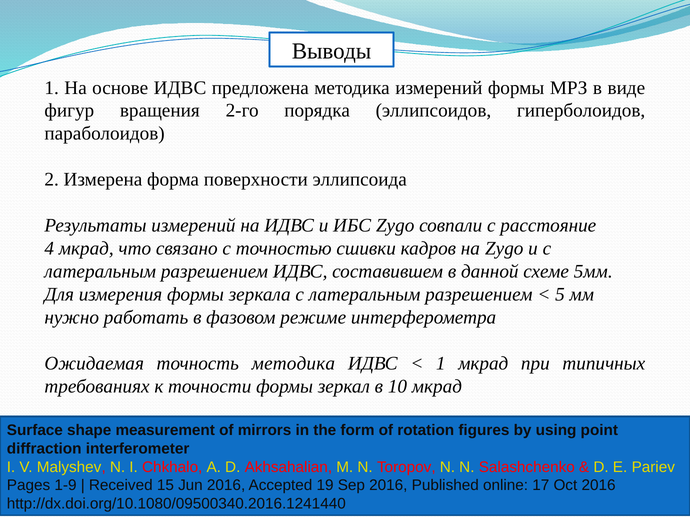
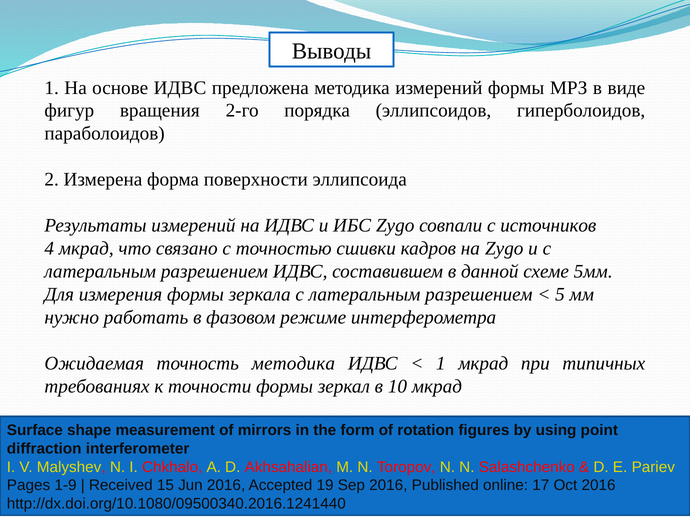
расстояние: расстояние -> источников (548, 226)
